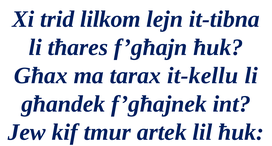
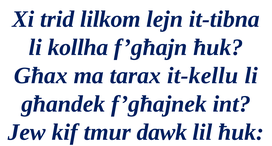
tħares: tħares -> kollha (78, 47)
artek: artek -> dawk (162, 133)
